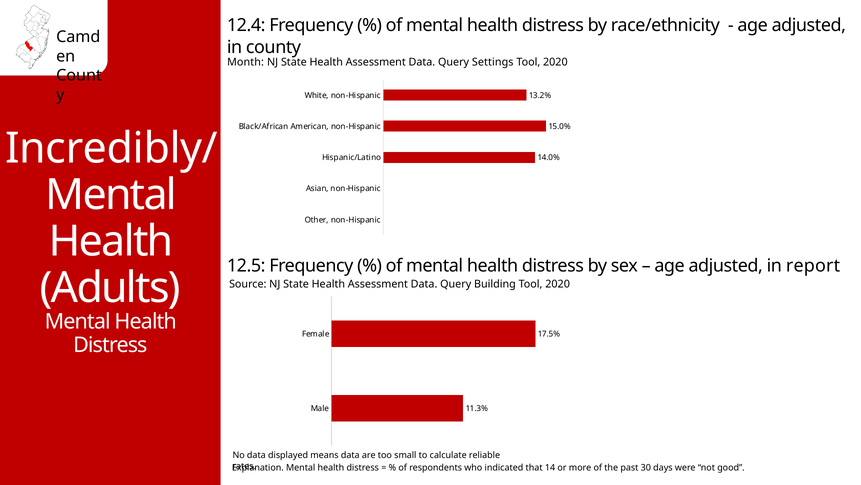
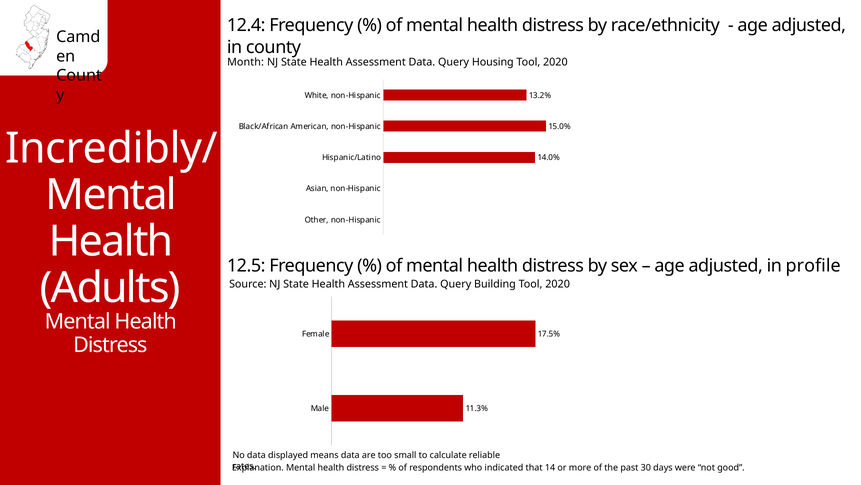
Settings: Settings -> Housing (493, 62)
report: report -> profile (813, 265)
